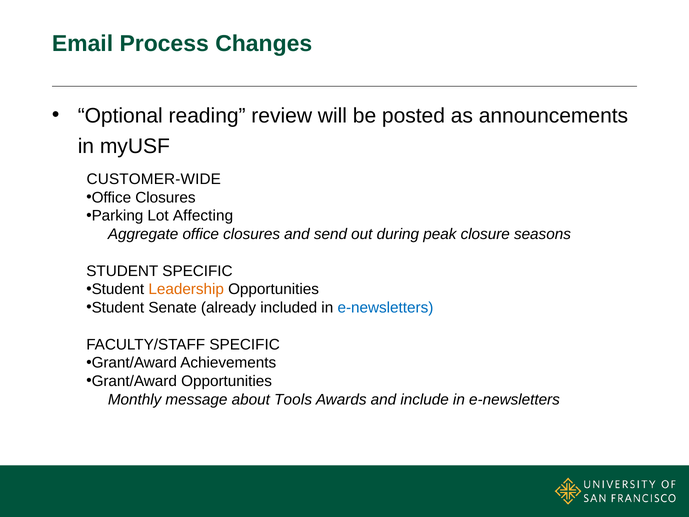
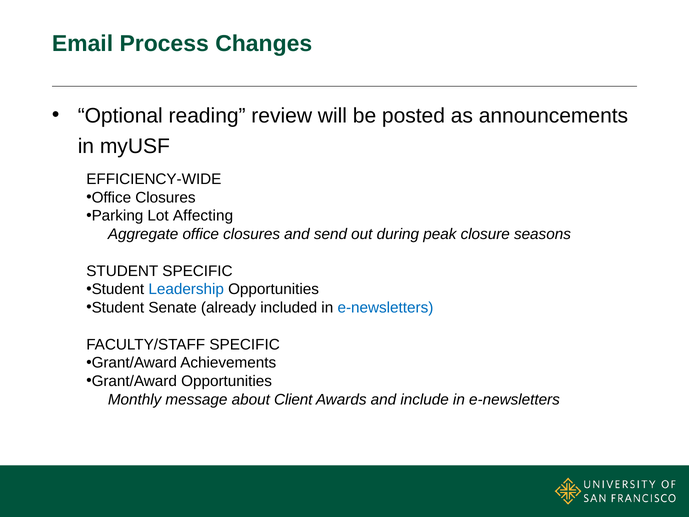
CUSTOMER-WIDE: CUSTOMER-WIDE -> EFFICIENCY-WIDE (154, 179)
Leadership colour: orange -> blue (186, 289)
Tools: Tools -> Client (293, 399)
